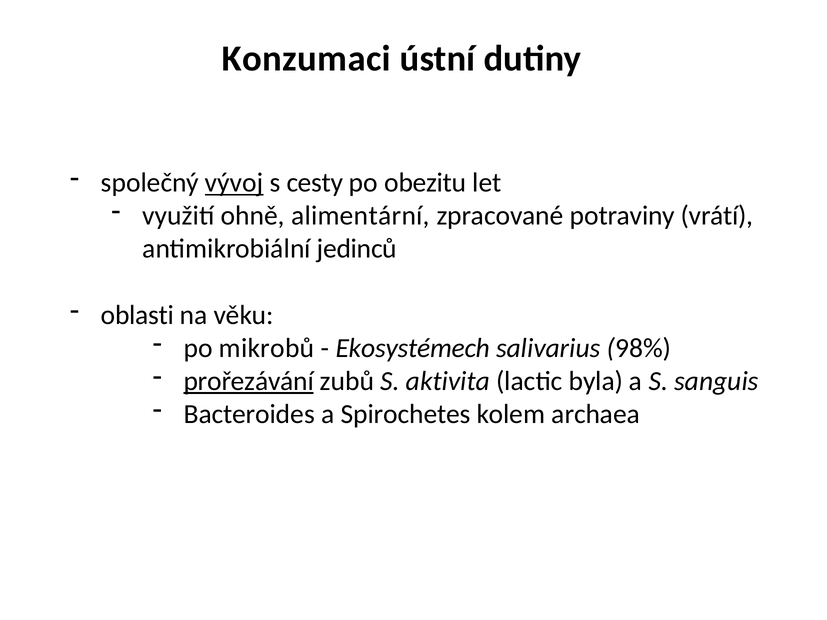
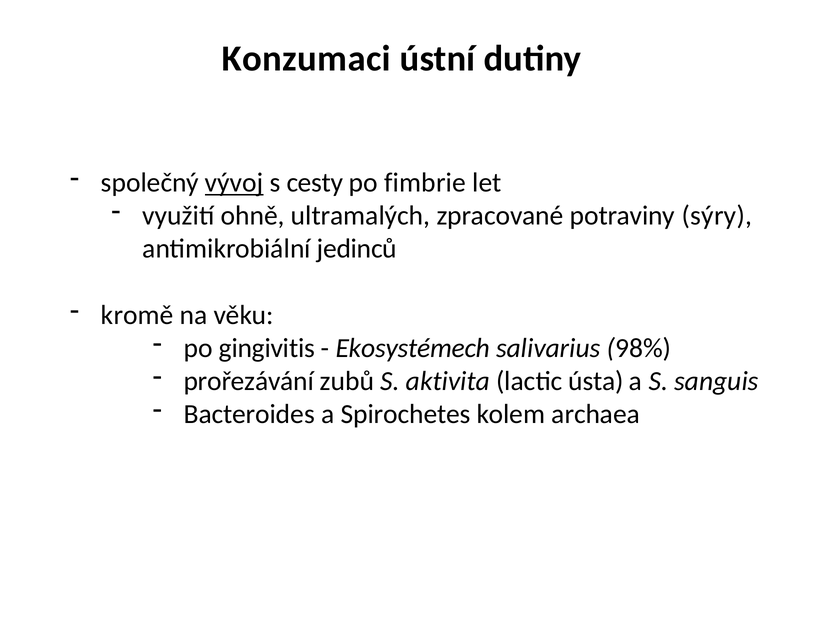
obezitu: obezitu -> fimbrie (425, 183)
alimentární: alimentární -> ultramalých (361, 216)
vrátí: vrátí -> sýry (717, 216)
oblasti: oblasti -> kromě (137, 315)
mikrobů: mikrobů -> gingivitis (267, 348)
prořezávání underline: present -> none (249, 381)
byla: byla -> ústa (596, 381)
